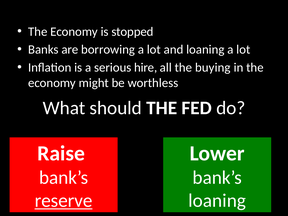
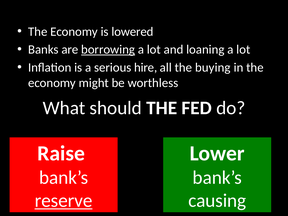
stopped: stopped -> lowered (132, 32)
borrowing underline: none -> present (108, 50)
loaning: loaning -> causing (217, 201)
